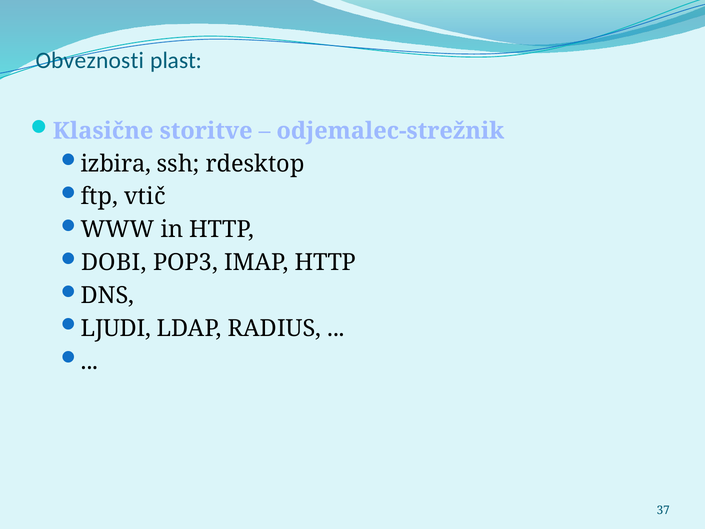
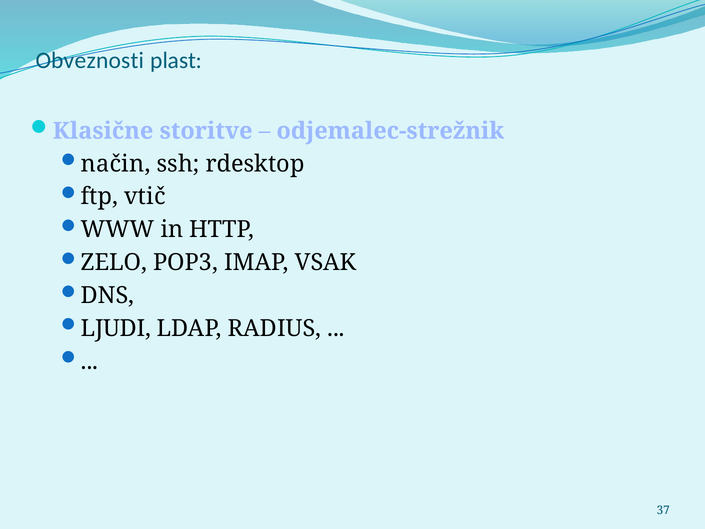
izbira: izbira -> način (116, 164)
DOBI: DOBI -> ZELO (114, 262)
IMAP HTTP: HTTP -> VSAK (325, 262)
